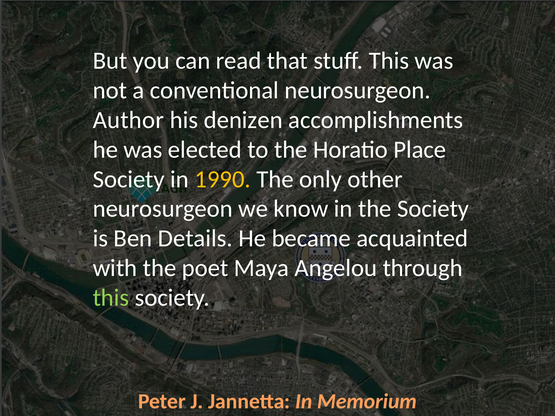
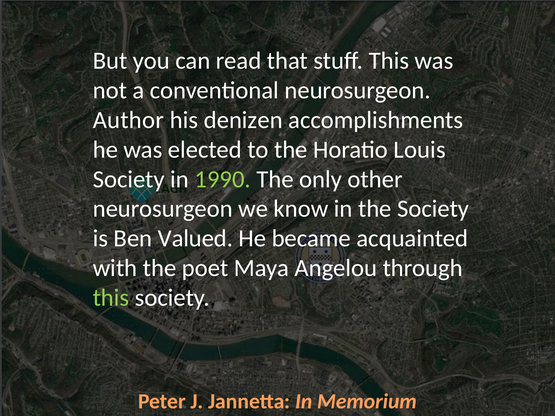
Place: Place -> Louis (420, 150)
1990 colour: yellow -> light green (223, 179)
Details: Details -> Valued (195, 239)
